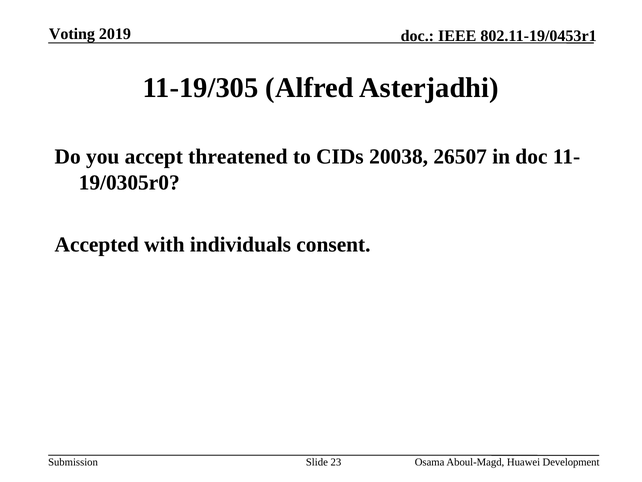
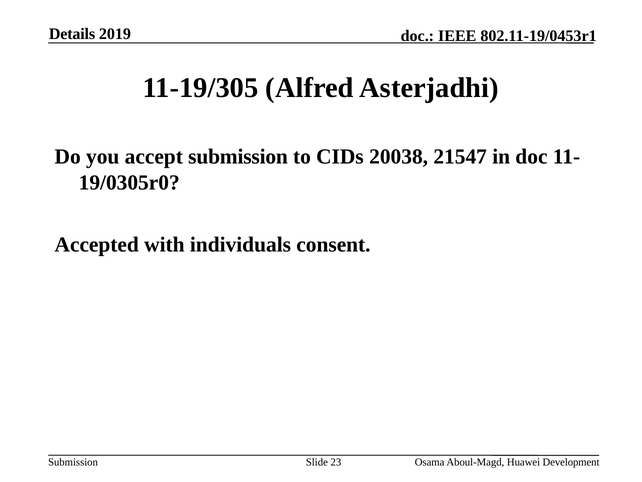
Voting: Voting -> Details (72, 34)
accept threatened: threatened -> submission (238, 157)
26507: 26507 -> 21547 (460, 157)
